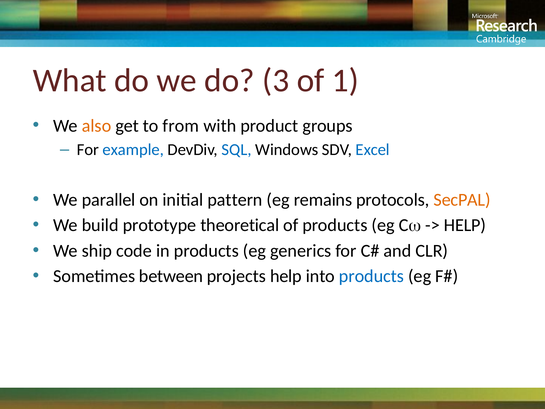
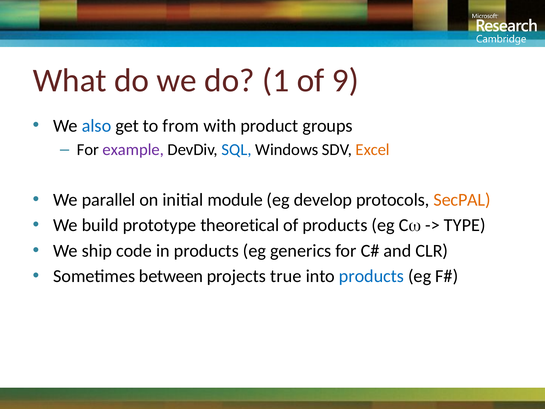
3: 3 -> 1 (276, 80)
1: 1 -> 9 (345, 80)
also colour: orange -> blue (97, 126)
example colour: blue -> purple (133, 150)
Excel colour: blue -> orange (373, 150)
pattern: pattern -> module (235, 200)
remains: remains -> develop (323, 200)
HELP: HELP -> TYPE (465, 225)
projects help: help -> true (286, 276)
